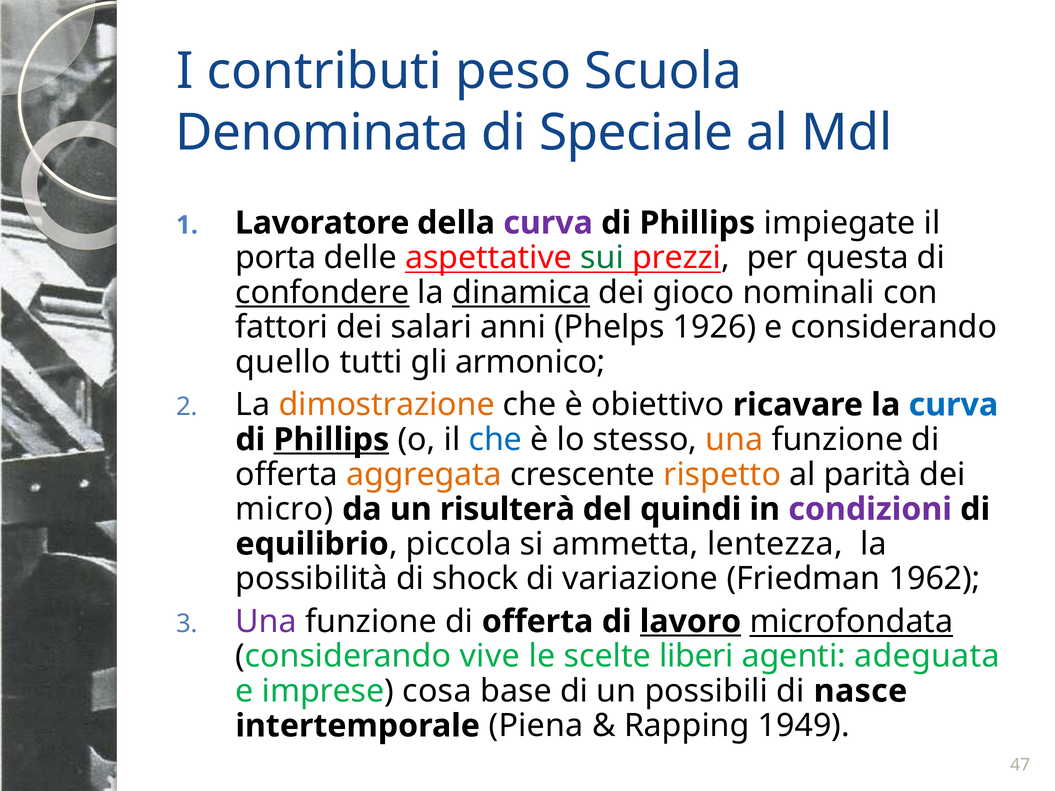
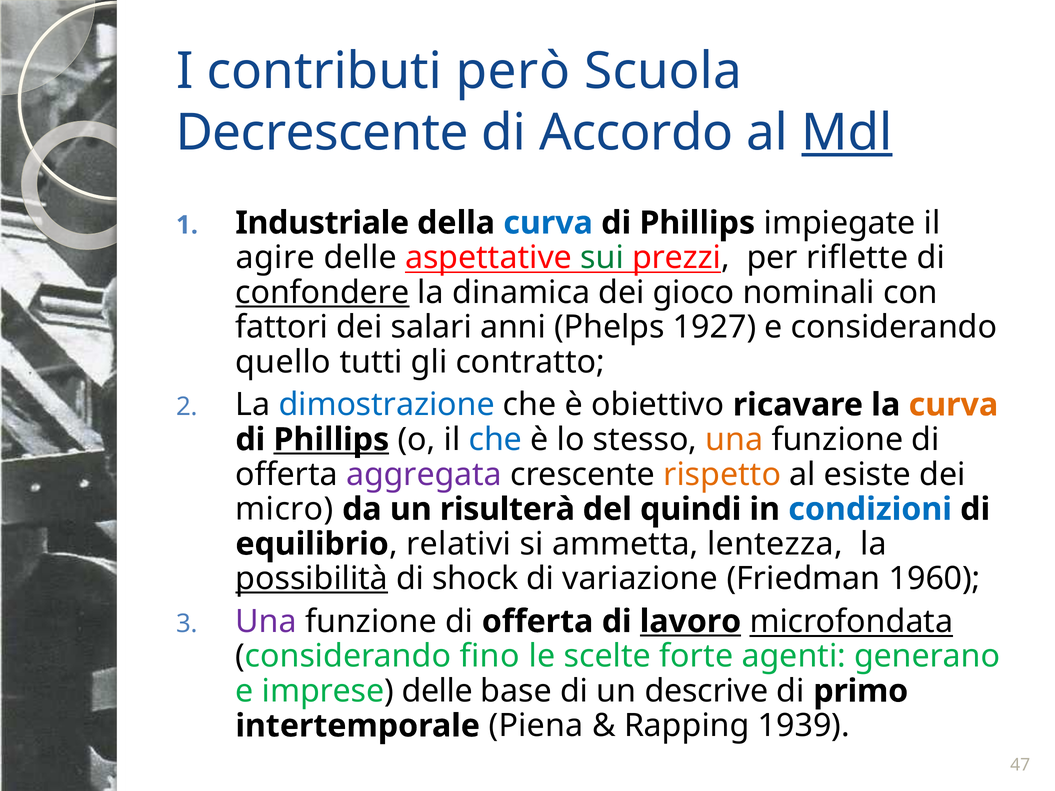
peso: peso -> però (513, 71)
Denominata: Denominata -> Decrescente (322, 133)
Speciale: Speciale -> Accordo (636, 133)
Mdl underline: none -> present (847, 133)
Lavoratore: Lavoratore -> Industriale (322, 223)
curva colour: purple -> blue (548, 223)
porta: porta -> agire (275, 258)
questa: questa -> riflette (857, 258)
dinamica underline: present -> none (521, 293)
1926: 1926 -> 1927 (715, 327)
armonico: armonico -> contratto (530, 362)
dimostrazione colour: orange -> blue (387, 405)
curva colour: blue -> orange (953, 405)
aggregata colour: orange -> purple (424, 475)
parità: parità -> esiste (867, 475)
condizioni colour: purple -> blue (870, 509)
piccola: piccola -> relativi (459, 544)
possibilità underline: none -> present (312, 579)
1962: 1962 -> 1960 (935, 579)
vive: vive -> fino (490, 656)
liberi: liberi -> forte (696, 656)
adeguata: adeguata -> generano (927, 656)
imprese cosa: cosa -> delle (437, 691)
possibili: possibili -> descrive (706, 691)
nasce: nasce -> primo (861, 691)
1949: 1949 -> 1939 (804, 726)
